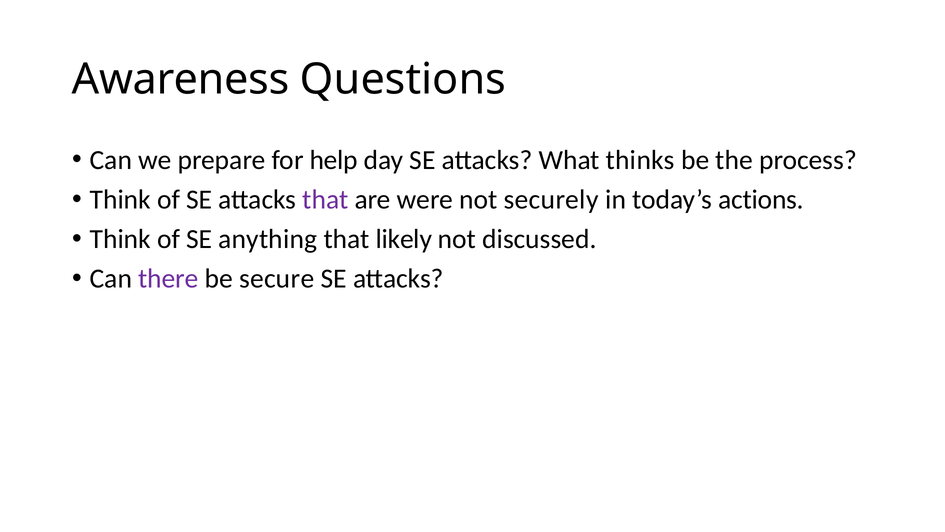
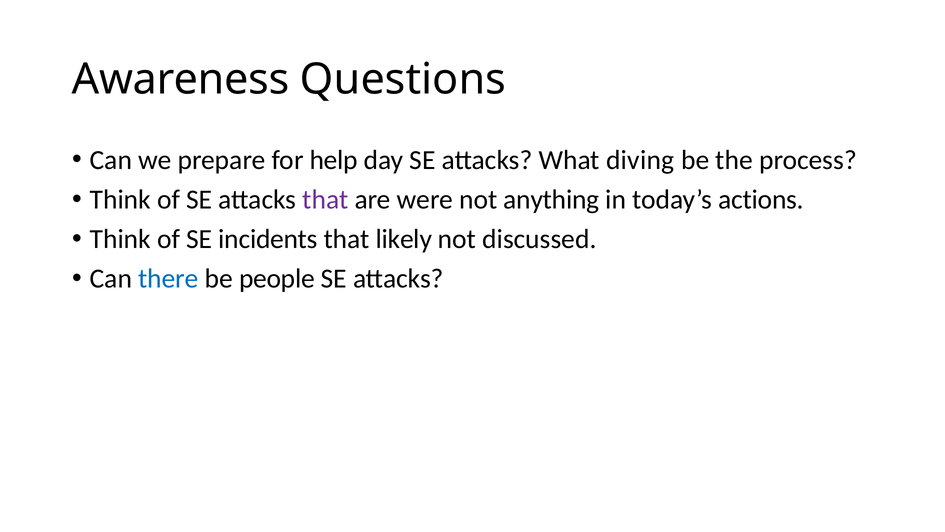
thinks: thinks -> diving (640, 160)
securely: securely -> anything (551, 199)
anything: anything -> incidents (268, 239)
there colour: purple -> blue (168, 279)
secure: secure -> people (277, 279)
